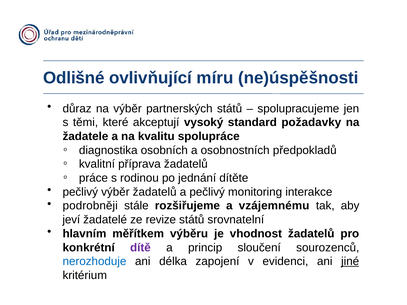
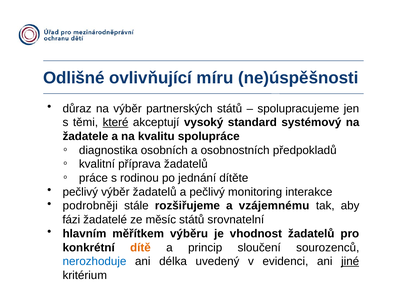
které underline: none -> present (116, 123)
požadavky: požadavky -> systémový (311, 123)
jeví: jeví -> fázi (71, 220)
revize: revize -> měsíc (161, 220)
dítě colour: purple -> orange (140, 248)
zapojení: zapojení -> uvedený (217, 262)
